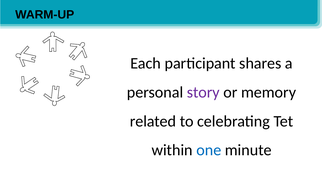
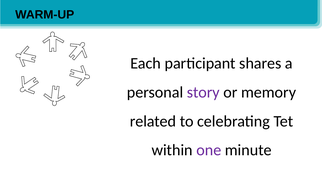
one colour: blue -> purple (209, 150)
